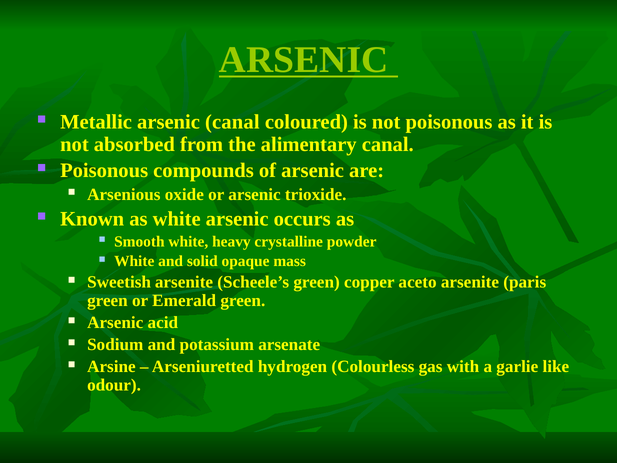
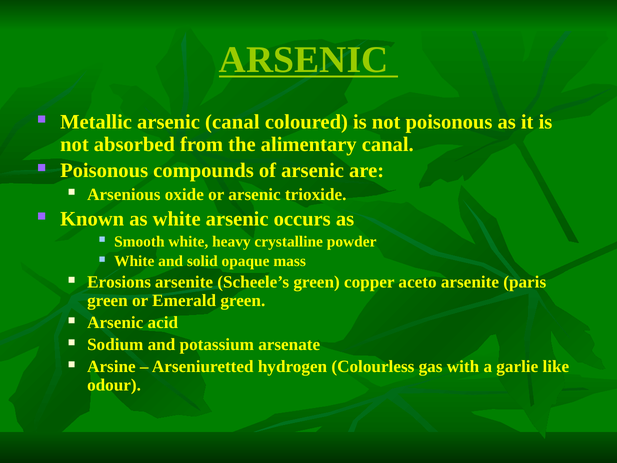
Sweetish: Sweetish -> Erosions (119, 282)
